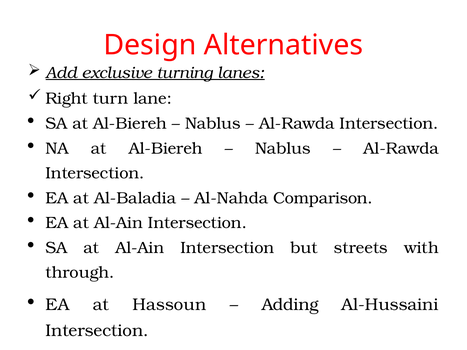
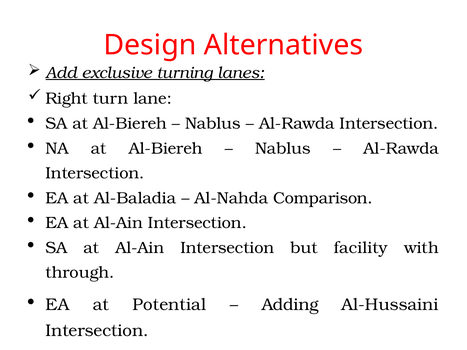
streets: streets -> facility (361, 248)
Hassoun: Hassoun -> Potential (169, 305)
